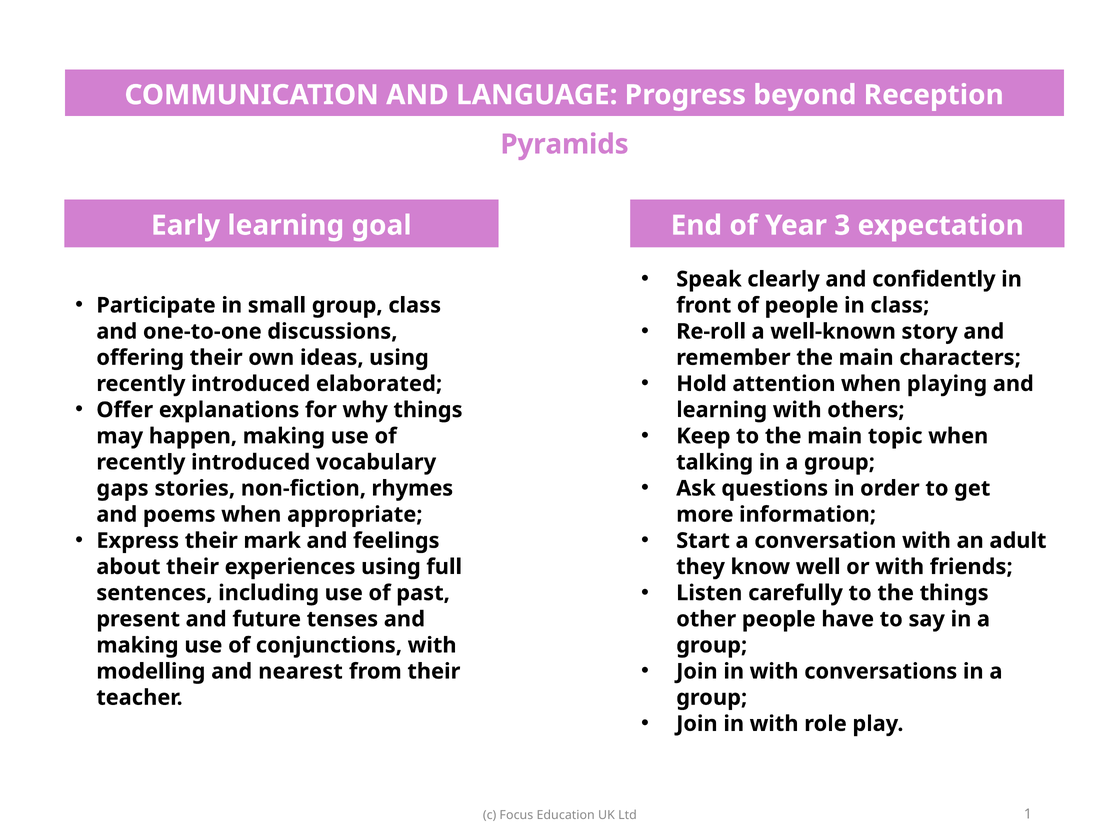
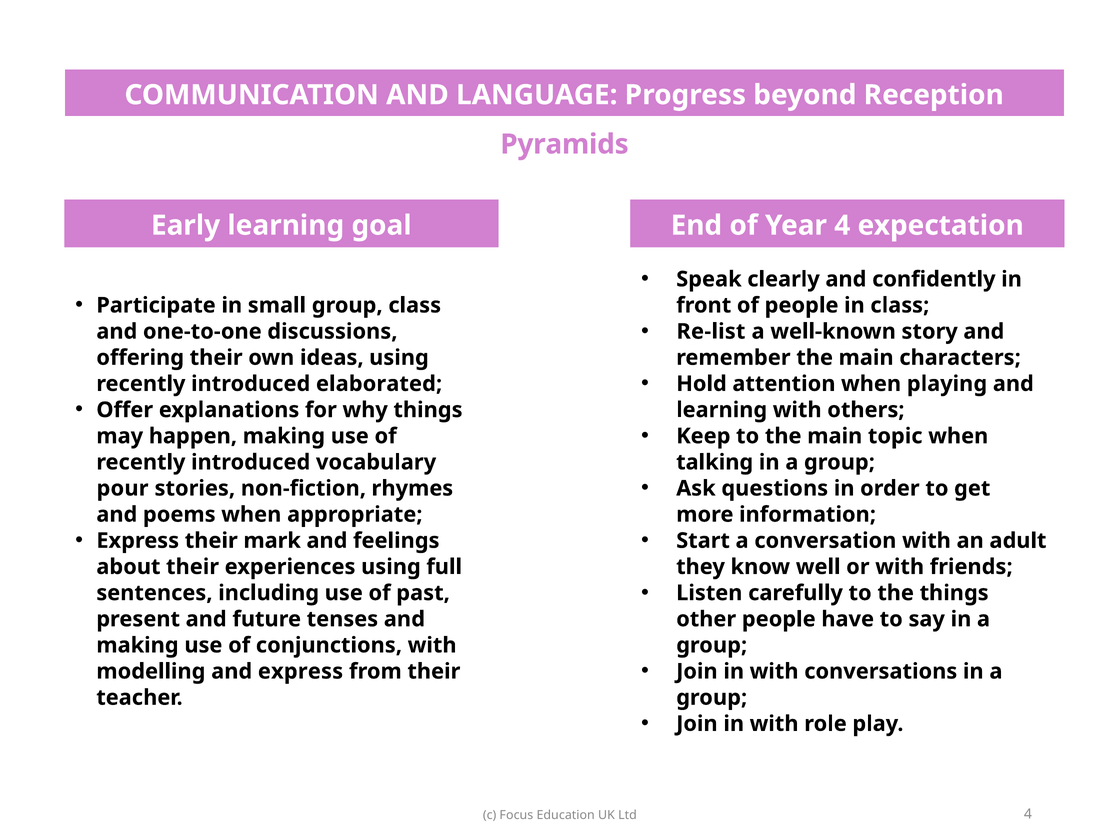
Year 3: 3 -> 4 (842, 225)
Re-roll: Re-roll -> Re-list (711, 332)
gaps: gaps -> pour (123, 488)
and nearest: nearest -> express (300, 671)
Ltd 1: 1 -> 4 (1028, 814)
